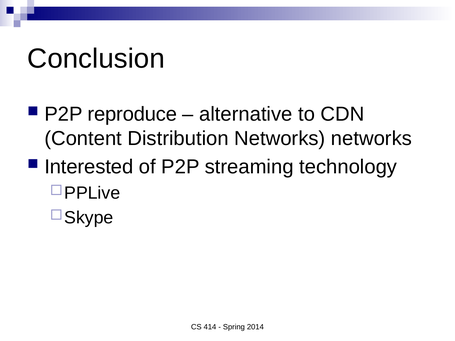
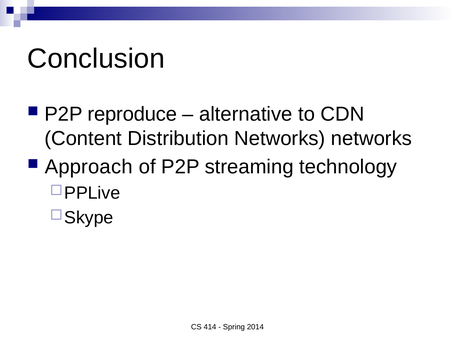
Interested: Interested -> Approach (89, 167)
